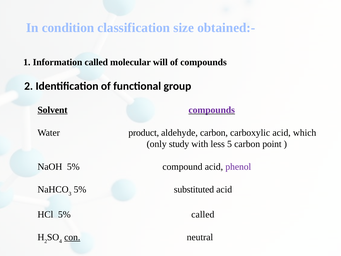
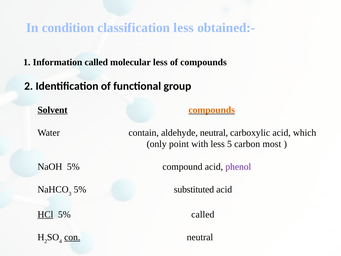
classification size: size -> less (184, 28)
molecular will: will -> less (160, 62)
compounds colour: purple -> orange (212, 110)
product: product -> contain (144, 133)
aldehyde carbon: carbon -> neutral (214, 133)
study: study -> point (179, 144)
point: point -> most (272, 144)
HCl underline: none -> present (45, 214)
